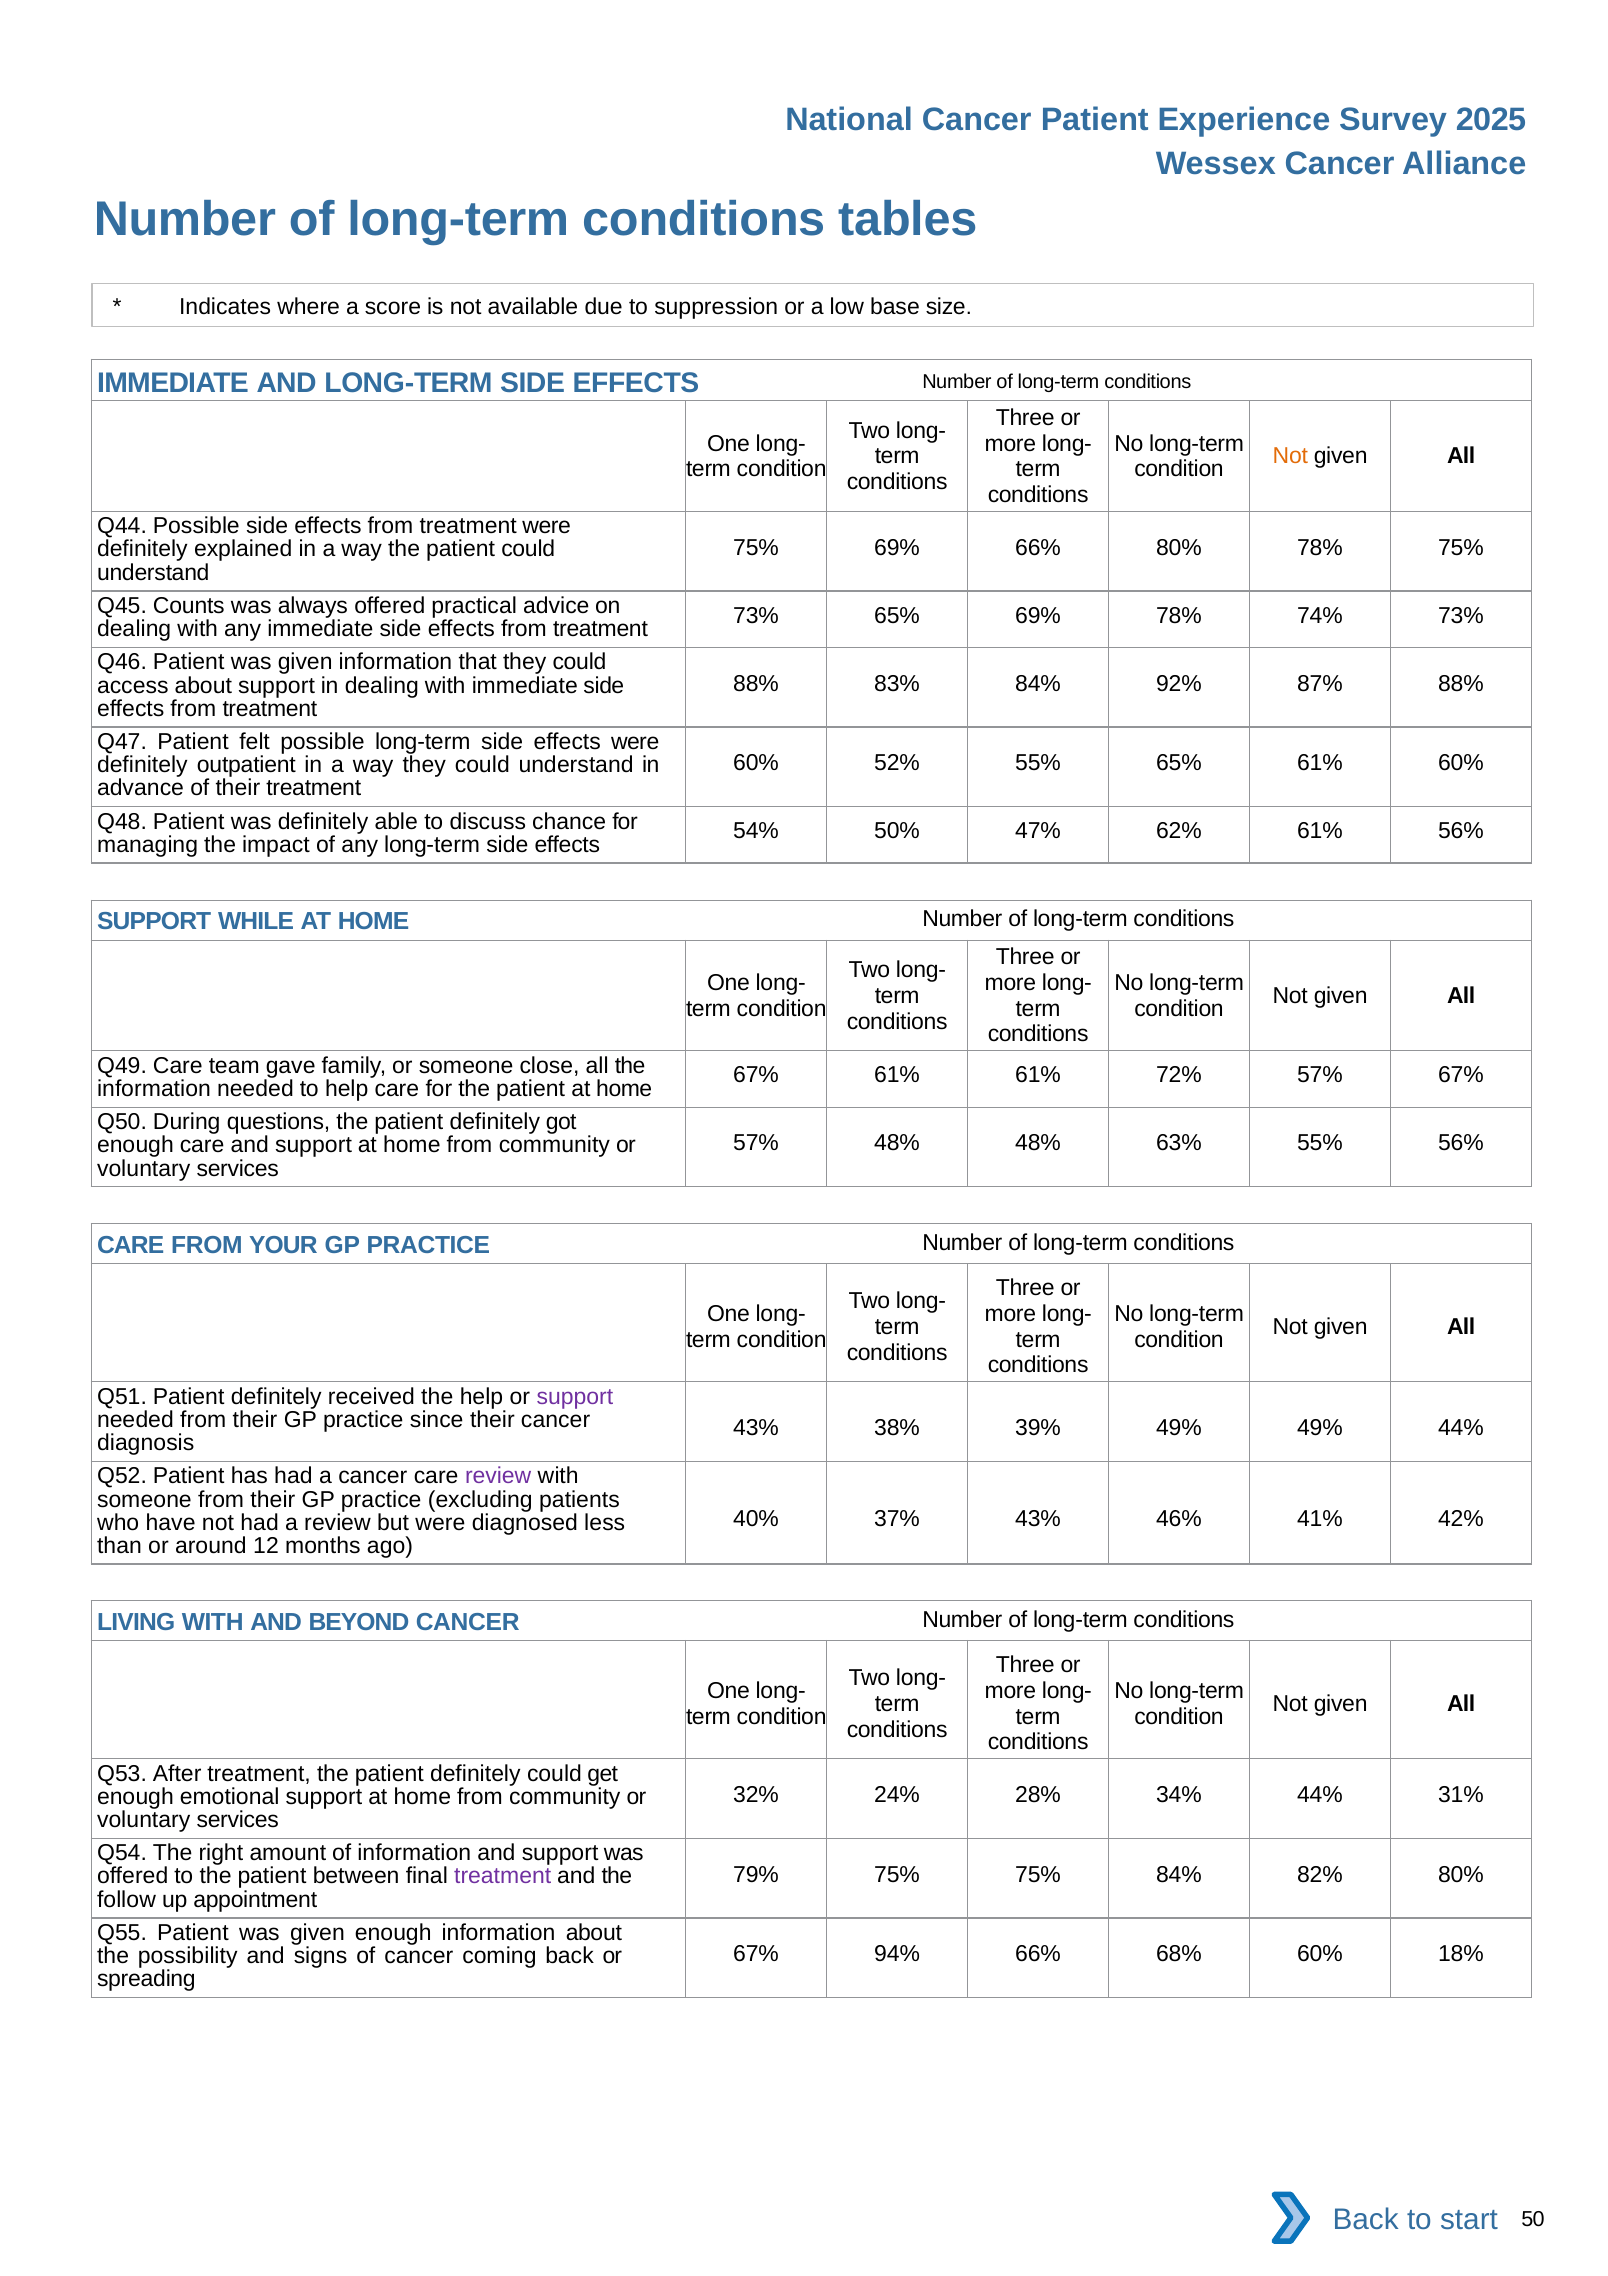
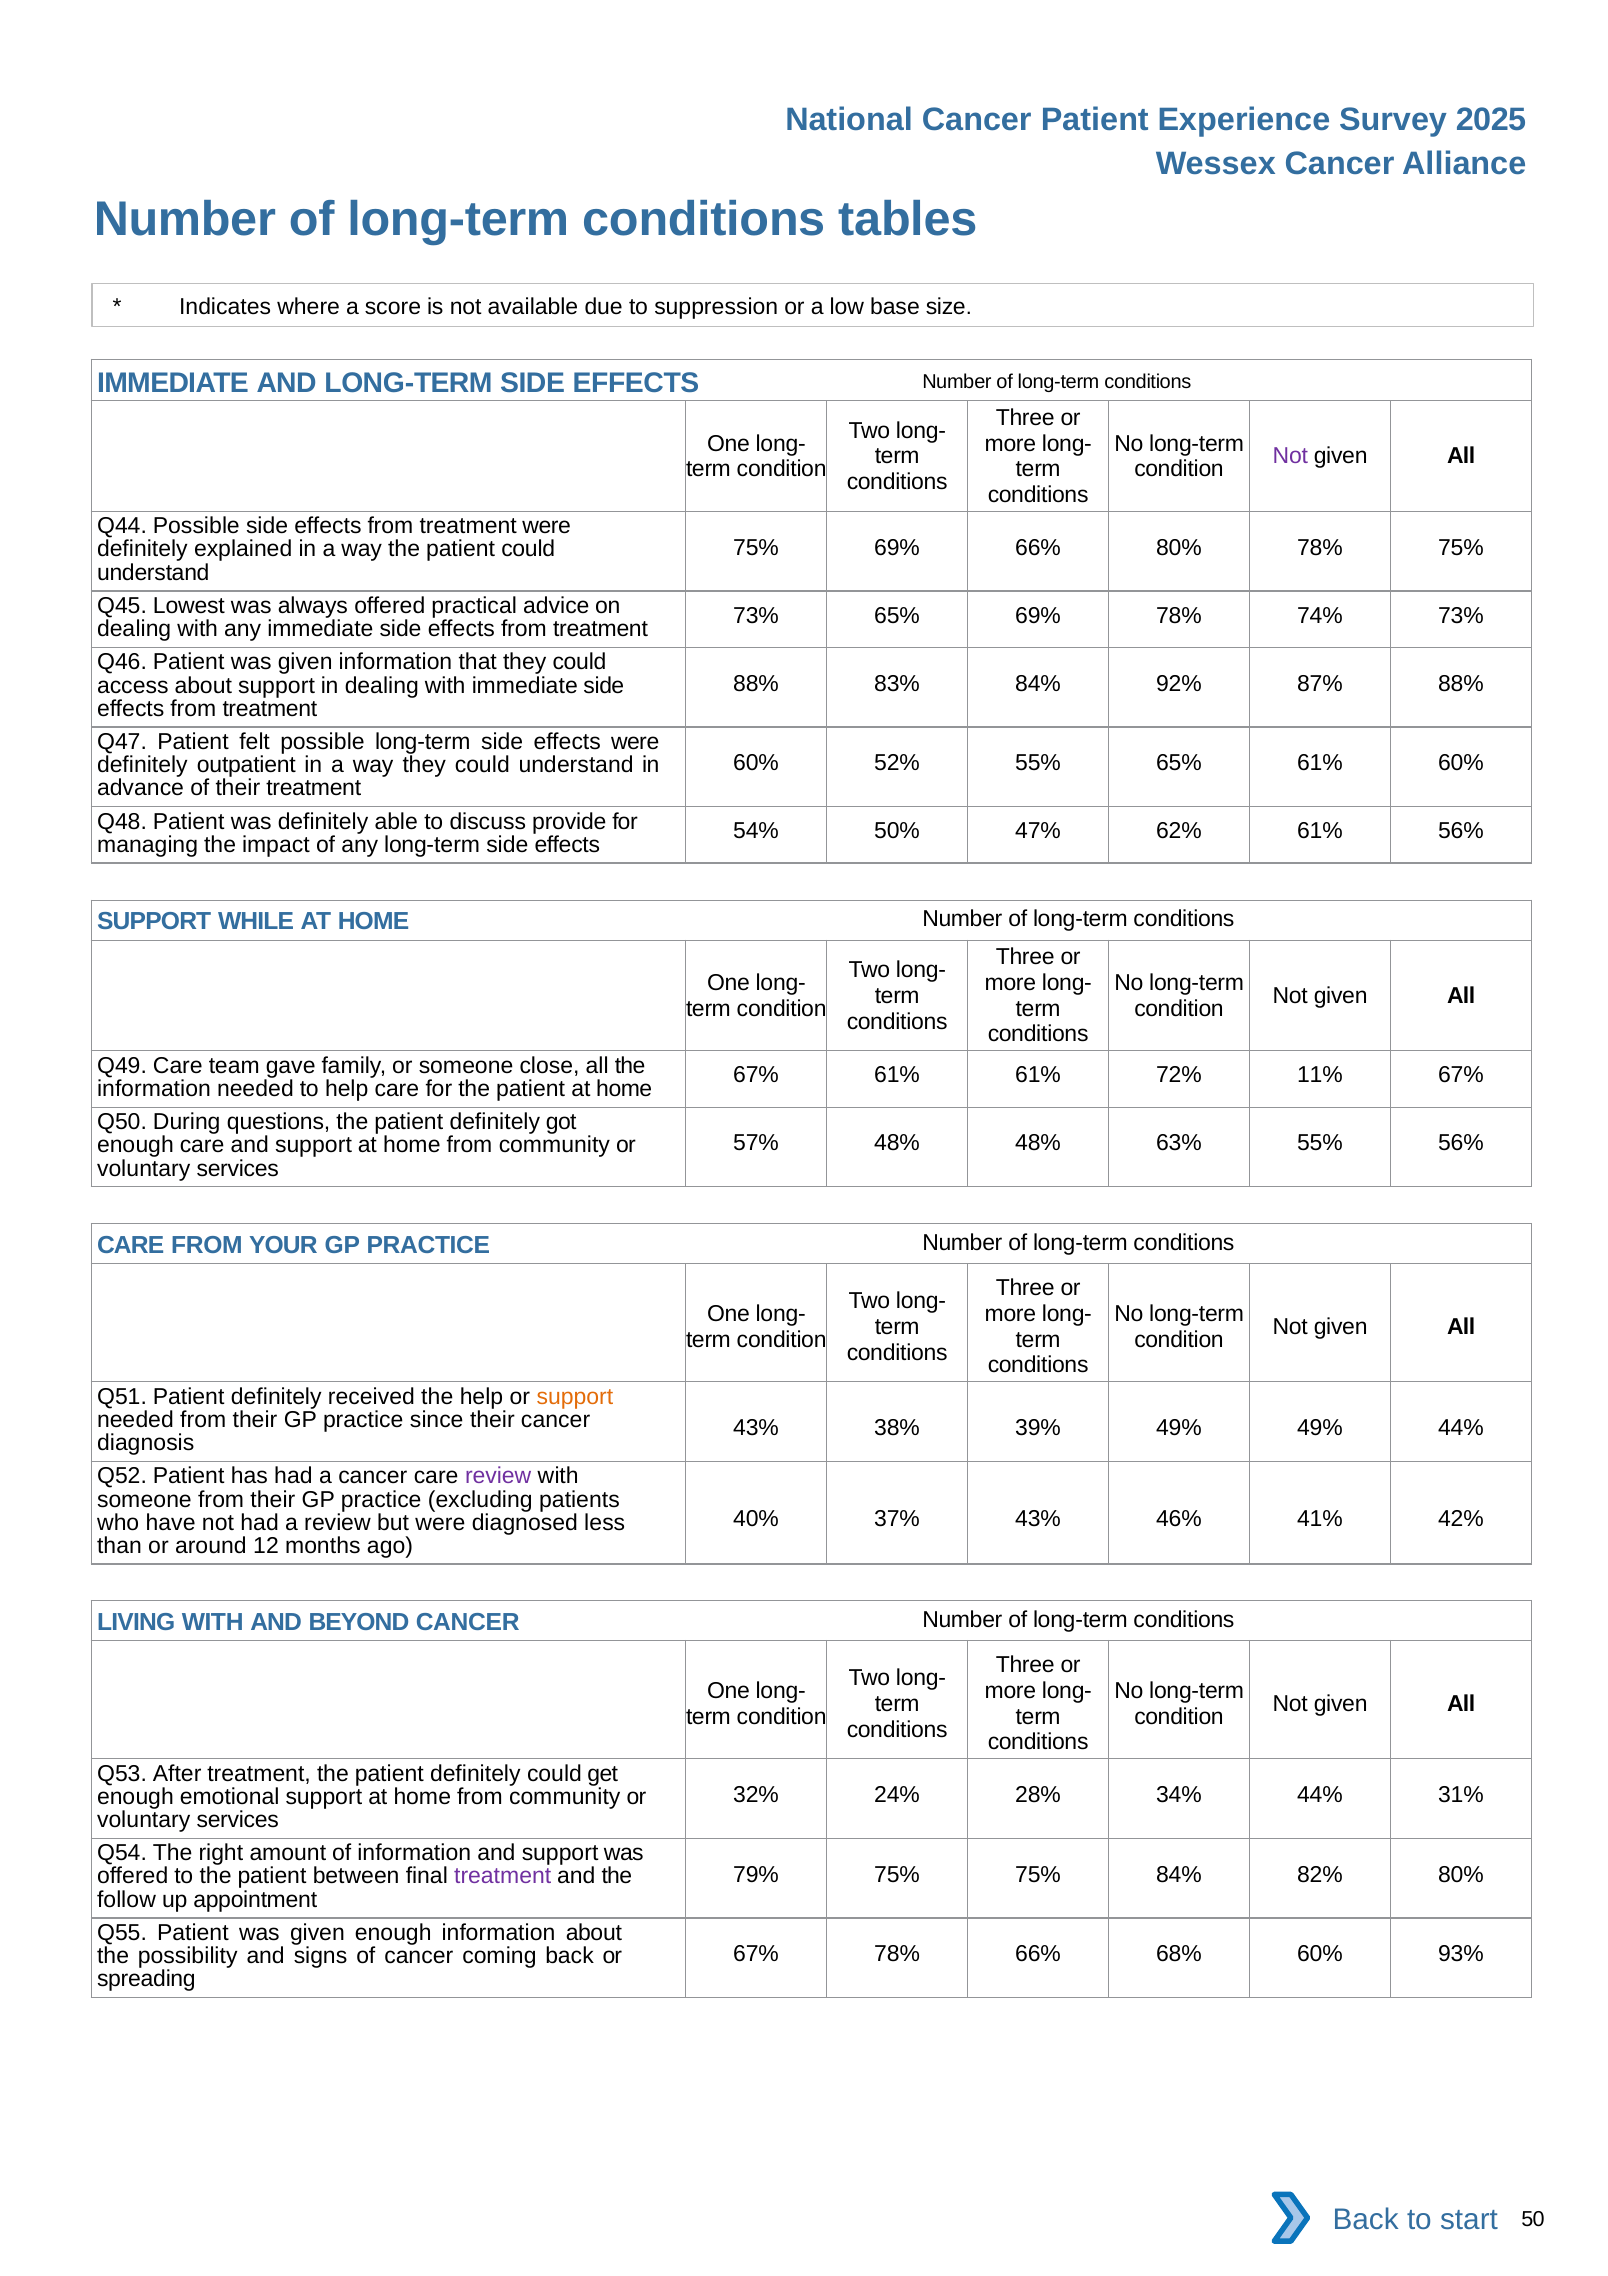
Not colour: orange -> purple (1290, 456)
Counts: Counts -> Lowest (189, 606)
chance: chance -> provide (569, 821)
72% 57%: 57% -> 11% (1320, 1075)
support colour: purple -> orange (575, 1396)
67% 94%: 94% -> 78% (897, 1954)
18%: 18% -> 93% (1461, 1954)
